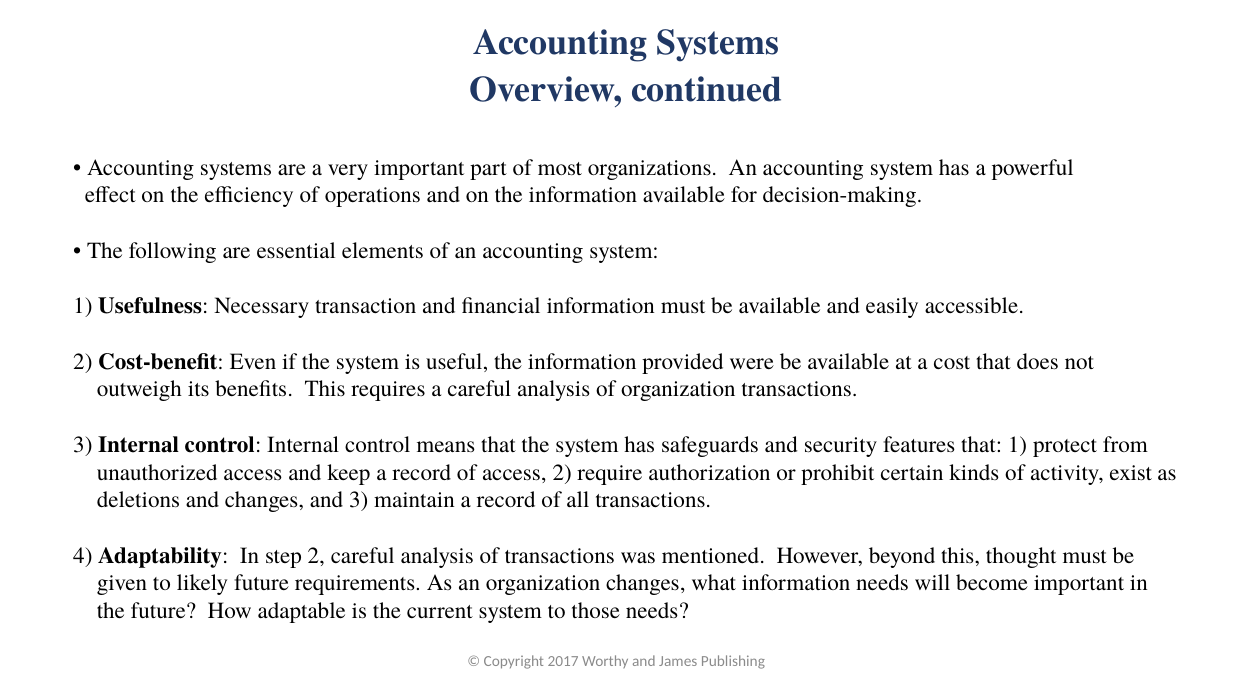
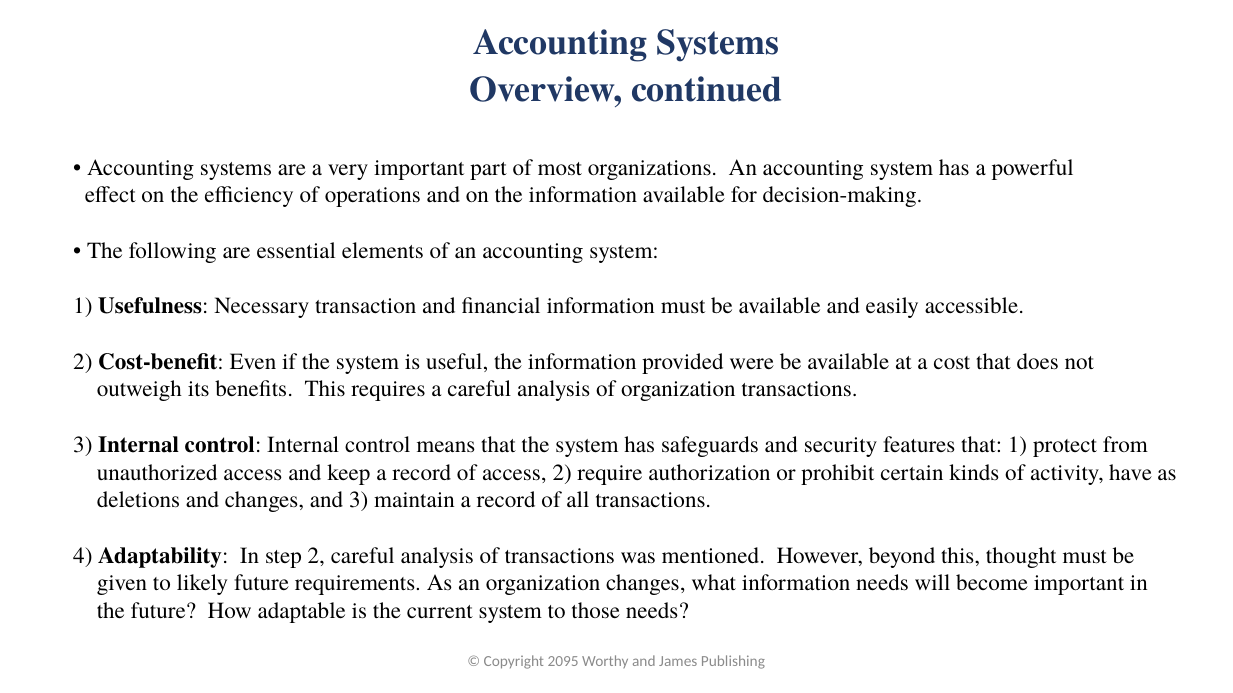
exist: exist -> have (1131, 473)
2017: 2017 -> 2095 (563, 662)
